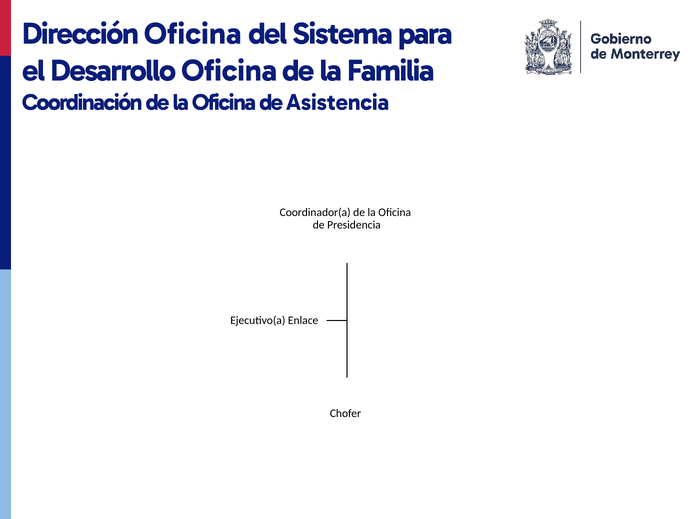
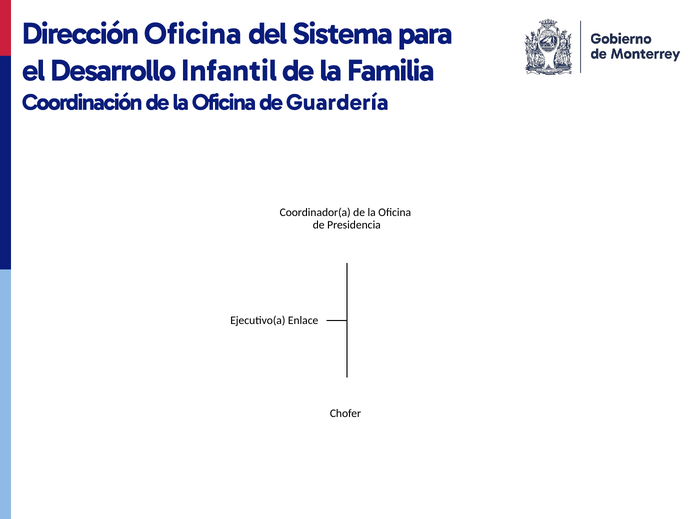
Desarrollo Oficina: Oficina -> Infantil (229, 70)
Asistencia: Asistencia -> Guardería (337, 102)
